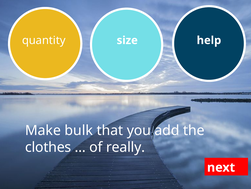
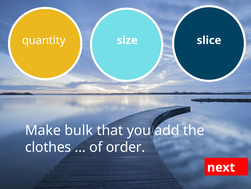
help: help -> slice (209, 40)
really: really -> order (126, 147)
